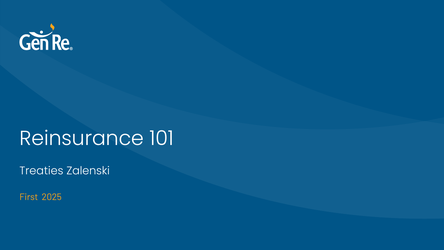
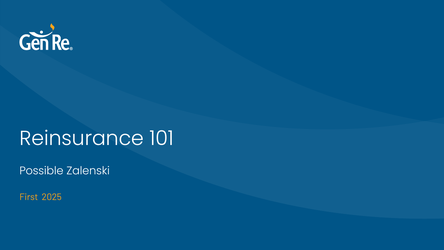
Treaties: Treaties -> Possible (41, 171)
